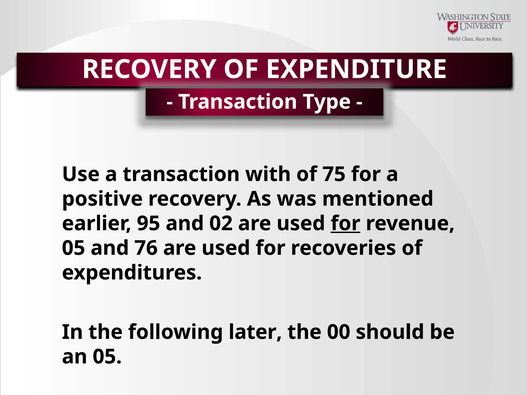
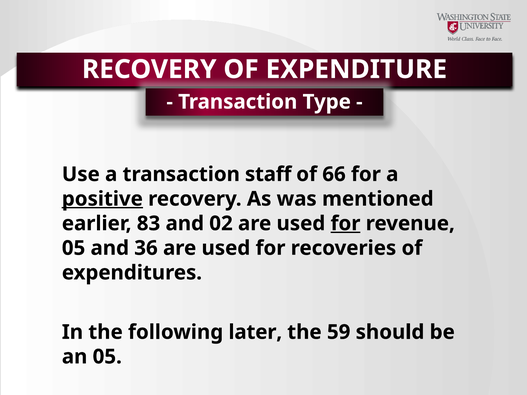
with: with -> staff (268, 174)
75: 75 -> 66 (334, 174)
positive underline: none -> present (102, 199)
95: 95 -> 83 (149, 224)
76: 76 -> 36 (146, 248)
00: 00 -> 59 (339, 332)
